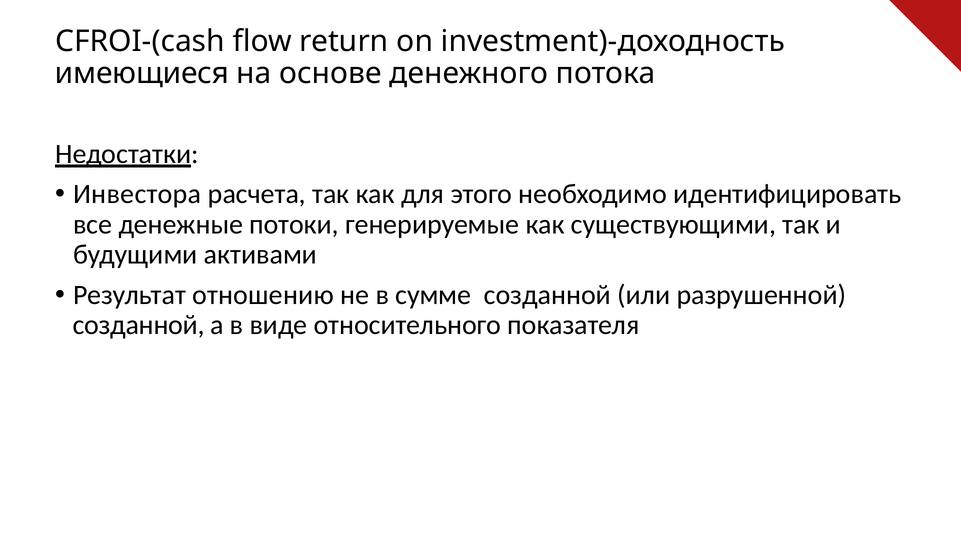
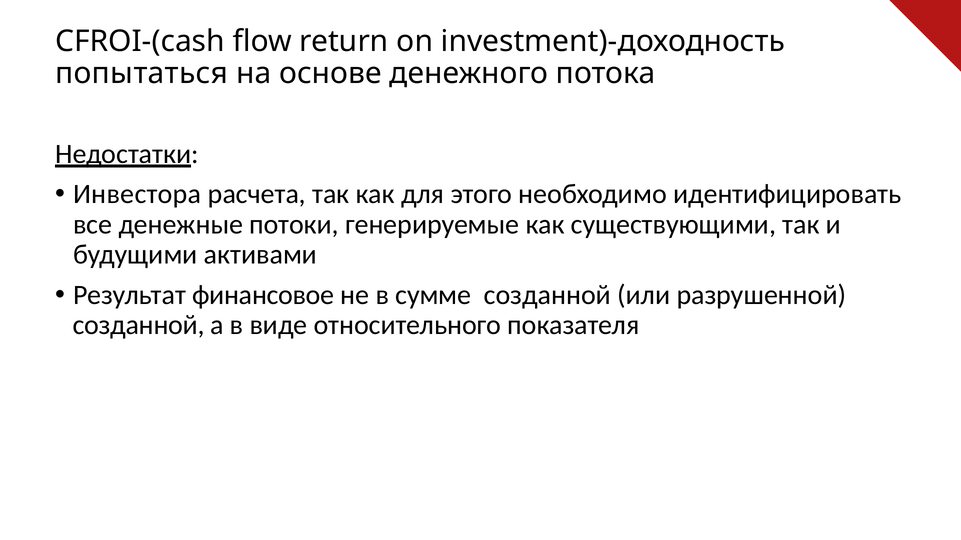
имеющиеся: имеющиеся -> попытаться (142, 74)
отношению: отношению -> финансовое (263, 295)
